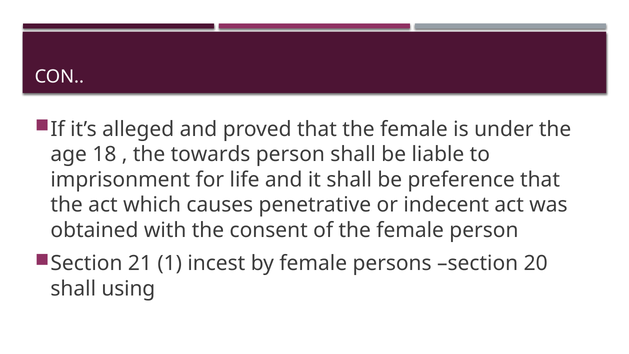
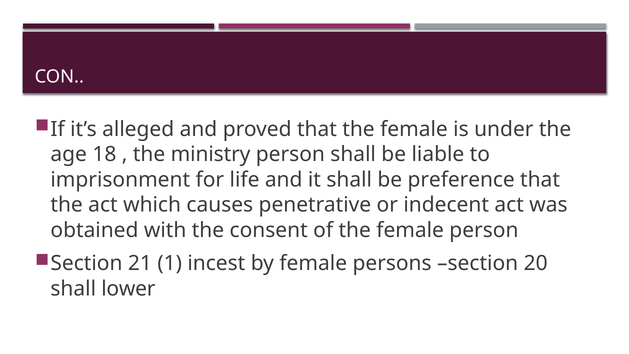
towards: towards -> ministry (211, 154)
using: using -> lower (128, 288)
